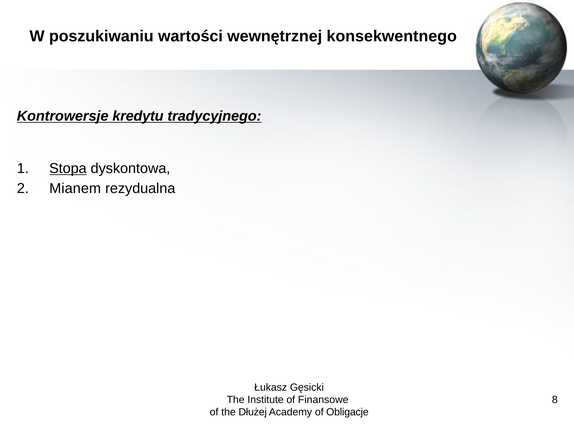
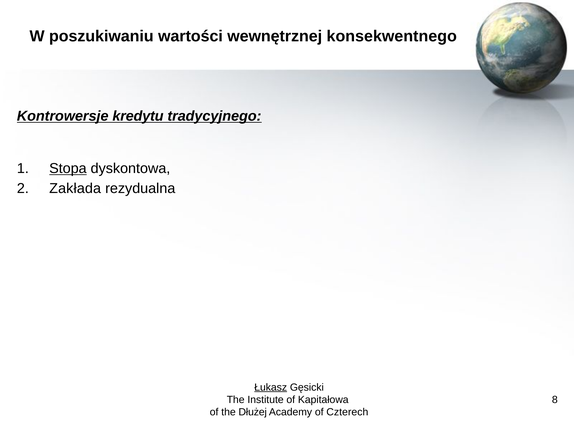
Mianem: Mianem -> Zakłada (75, 189)
Łukasz underline: none -> present (271, 388)
Finansowe: Finansowe -> Kapitałowa (323, 400)
Obligacje: Obligacje -> Czterech (347, 413)
